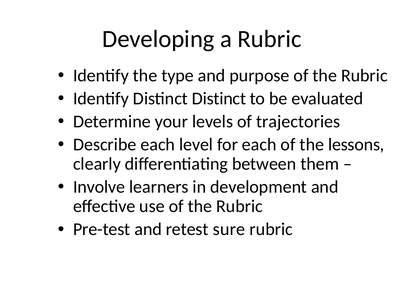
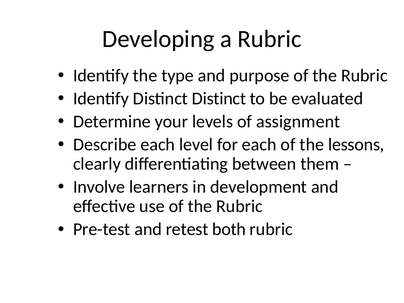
trajectories: trajectories -> assignment (298, 122)
sure: sure -> both (229, 229)
